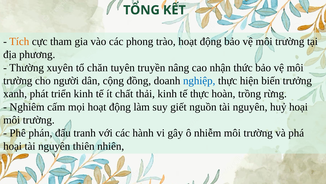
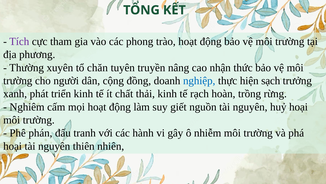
Tích colour: orange -> purple (19, 41)
biến: biến -> sạch (271, 81)
tế thực: thực -> rạch (199, 94)
